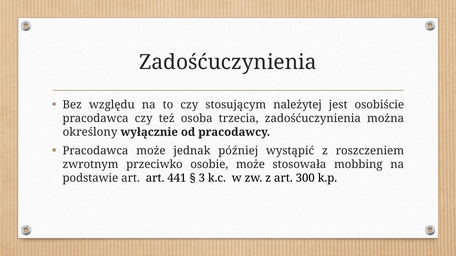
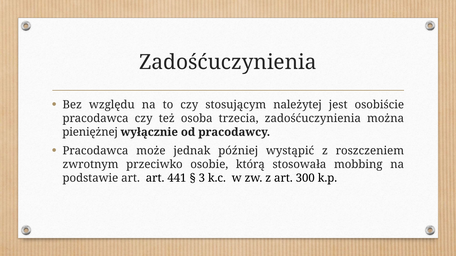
określony: określony -> pieniężnej (90, 132)
osobie może: może -> którą (250, 165)
